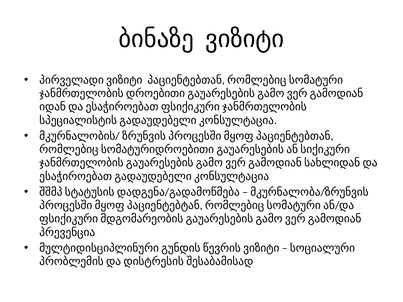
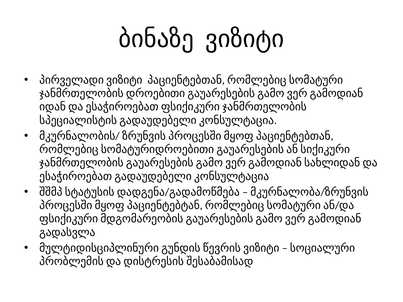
პრევენცია: პრევენცია -> გადასვლა (67, 233)
